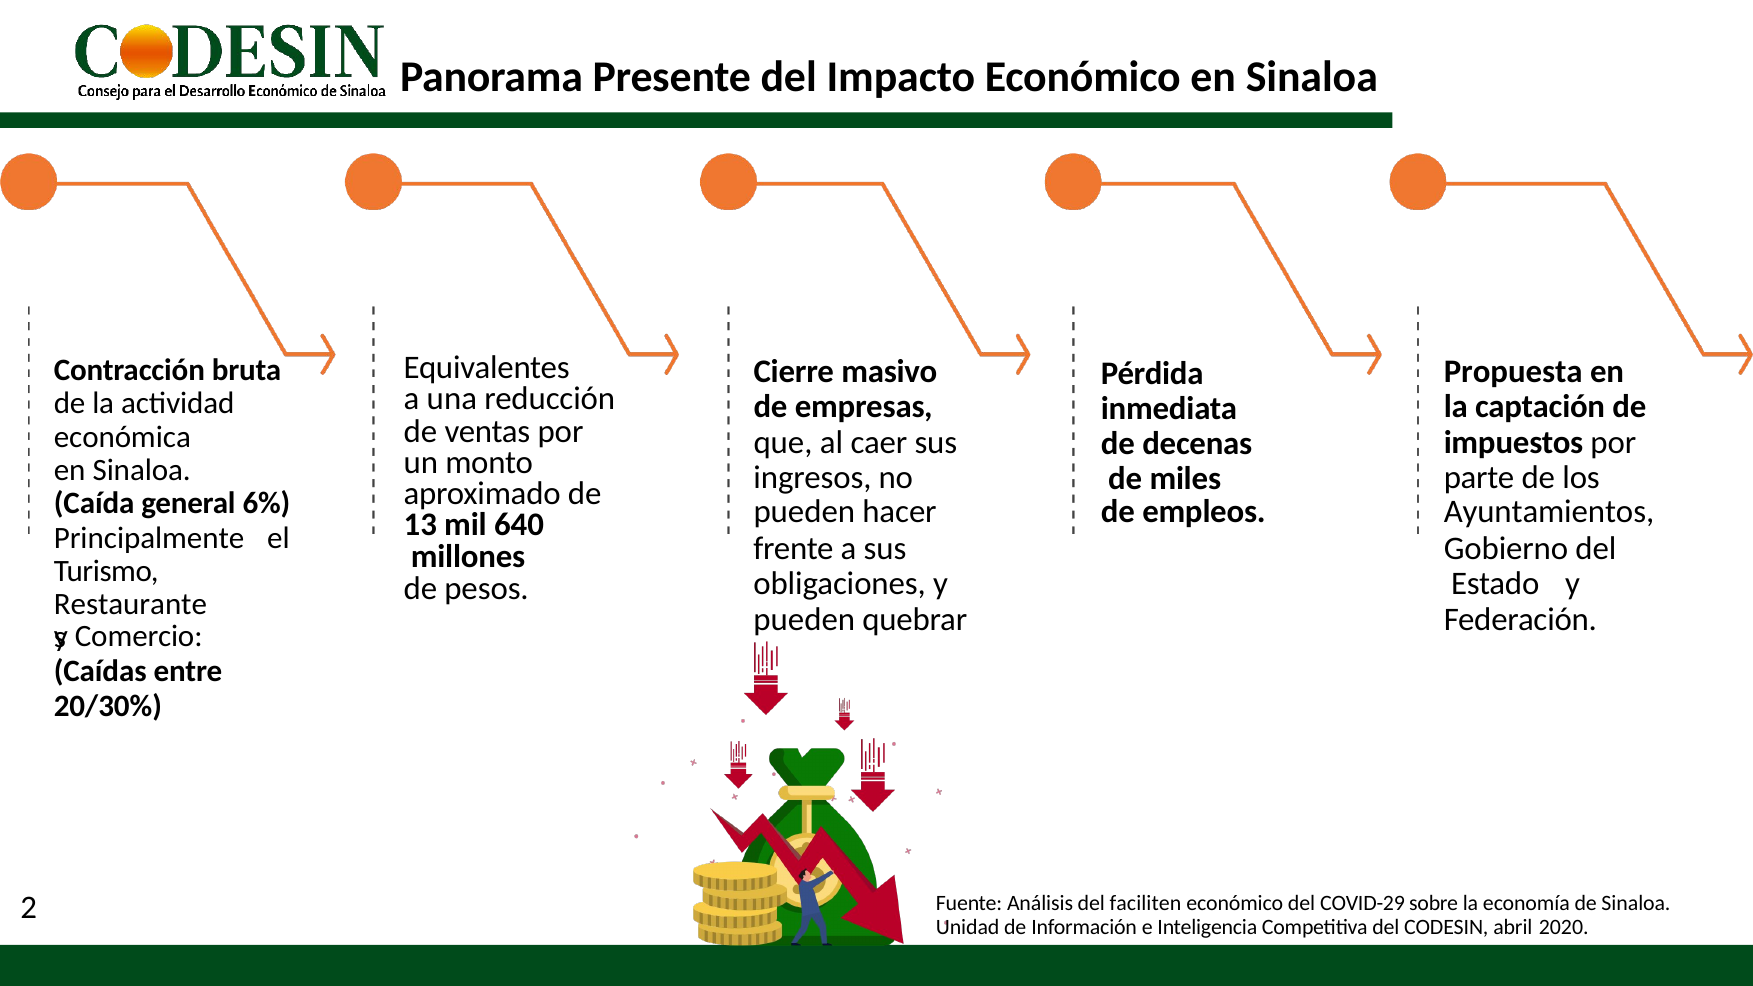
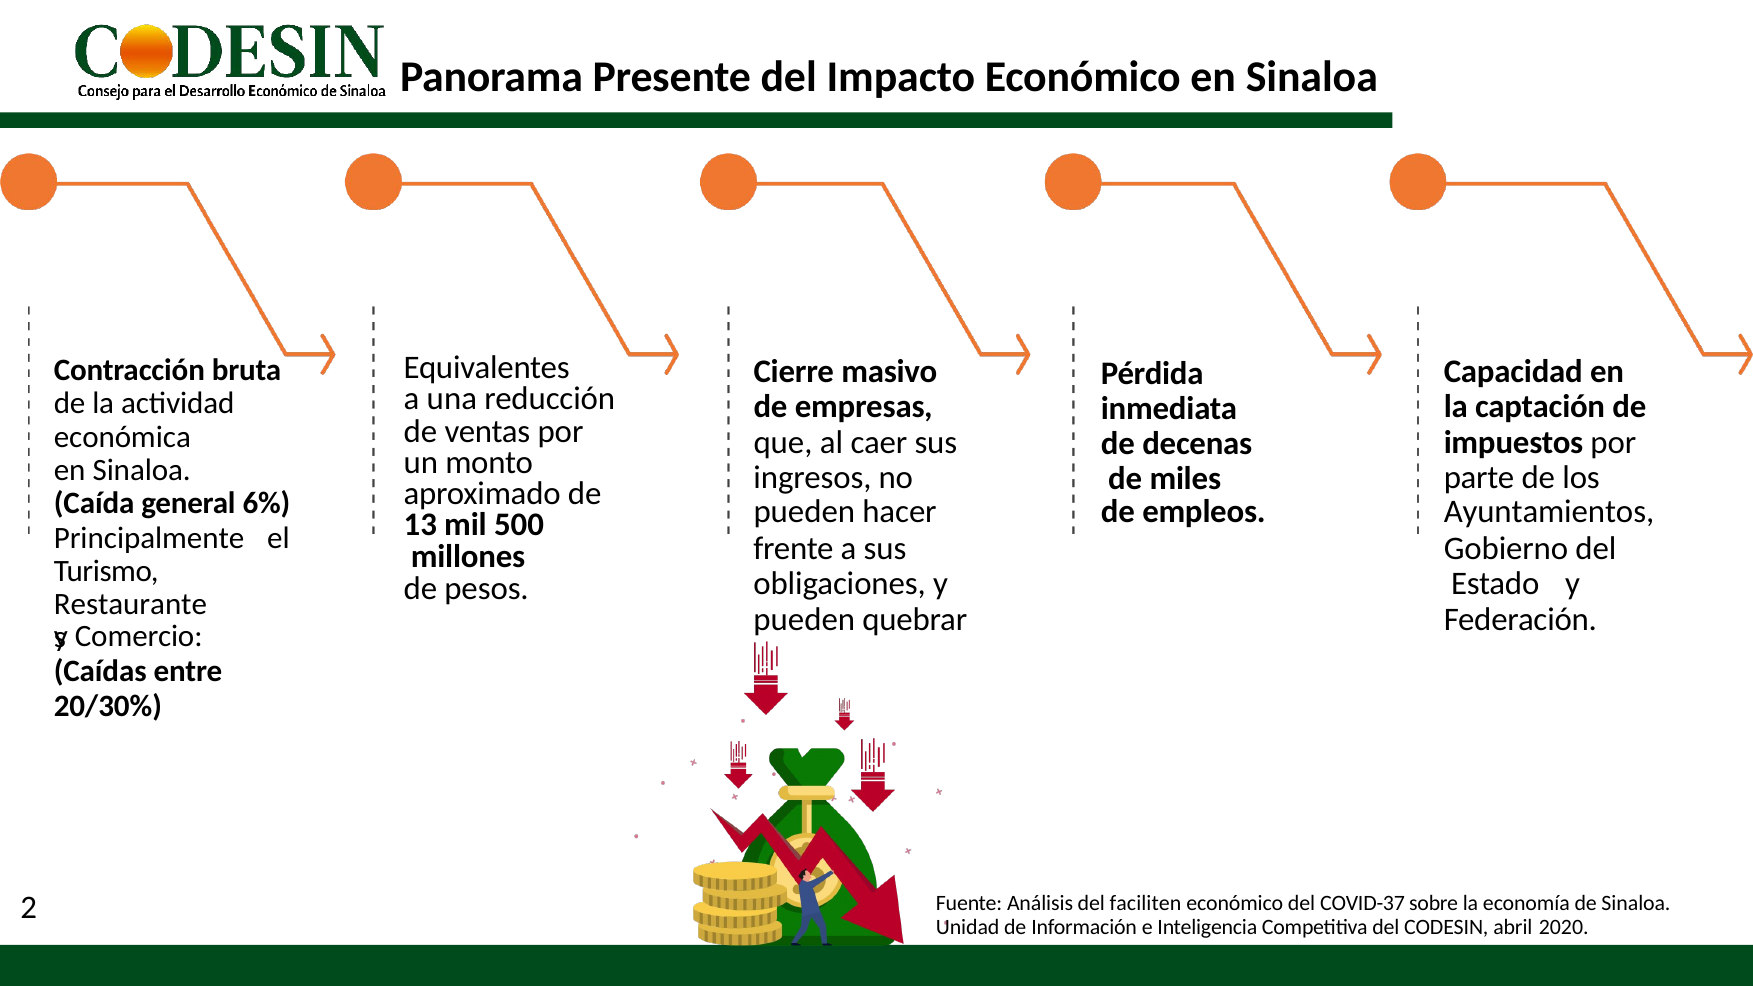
Propuesta: Propuesta -> Capacidad (1513, 371)
640: 640 -> 500 (519, 525)
COVID-29: COVID-29 -> COVID-37 (1362, 903)
